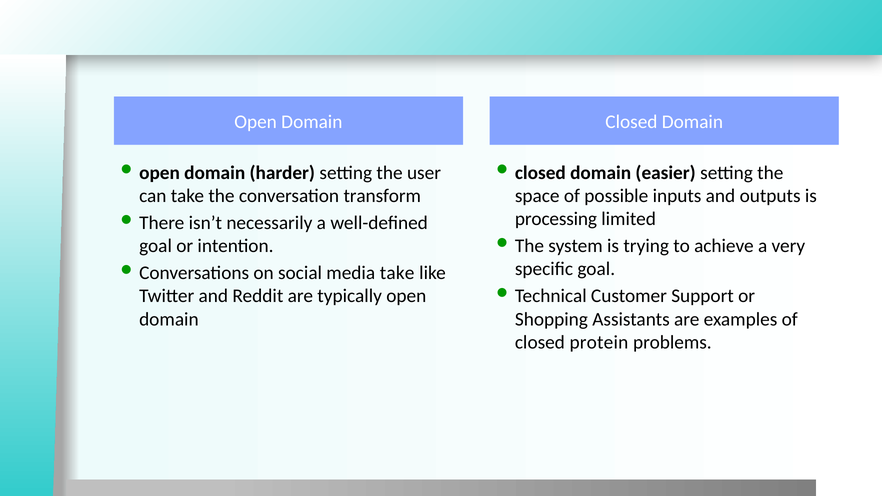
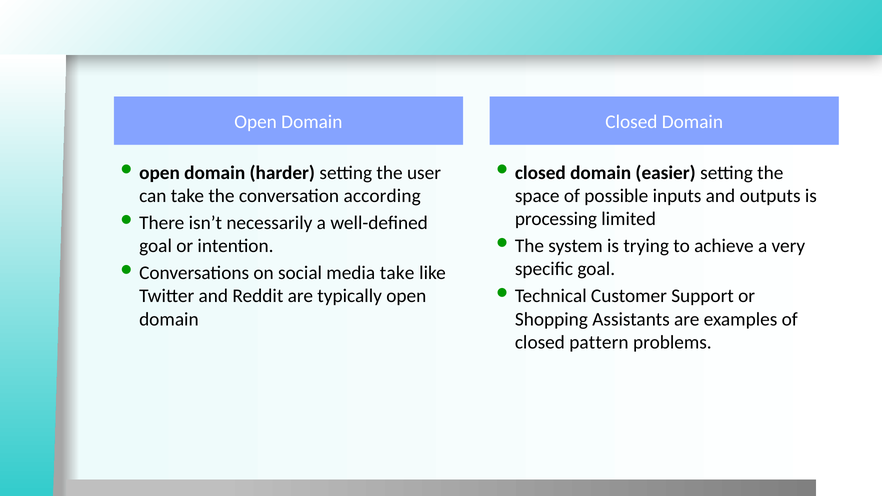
transform: transform -> according (382, 196)
protein: protein -> pattern (599, 342)
